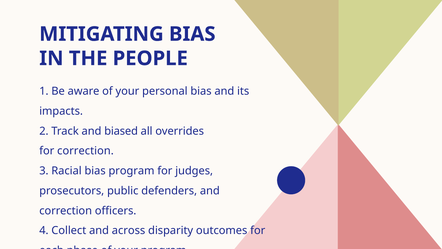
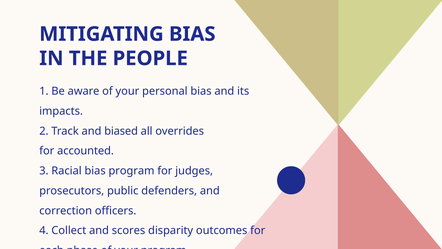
for correction: correction -> accounted (85, 151)
across: across -> scores (129, 230)
